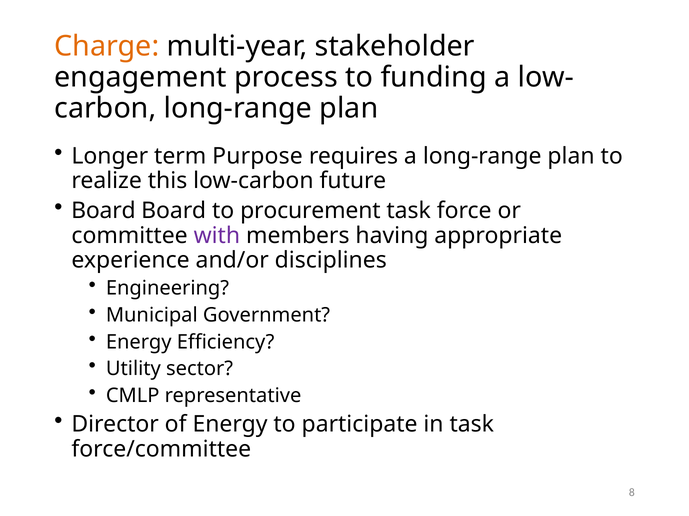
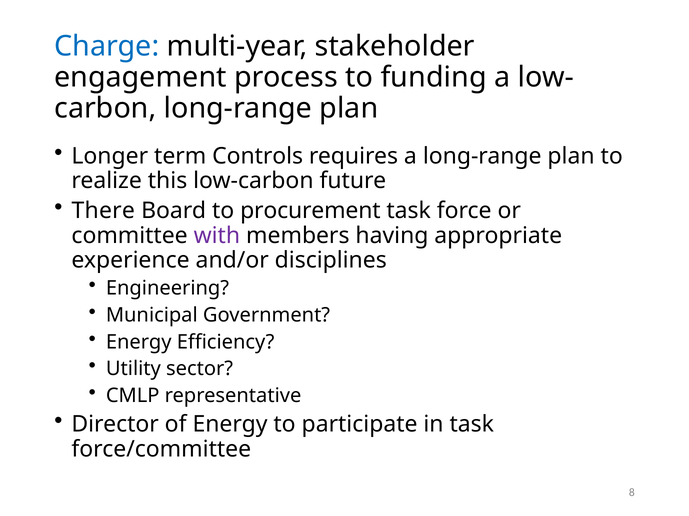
Charge colour: orange -> blue (107, 46)
Purpose: Purpose -> Controls (258, 156)
Board: Board -> There (103, 211)
